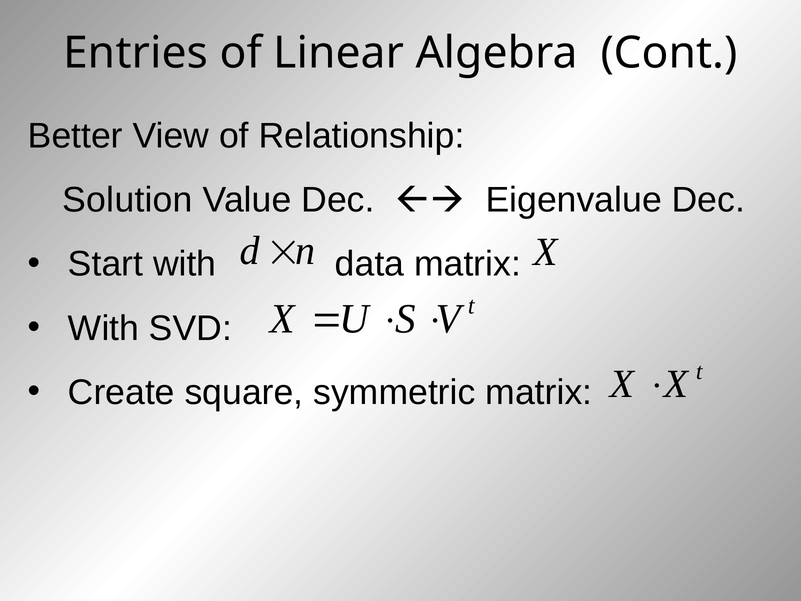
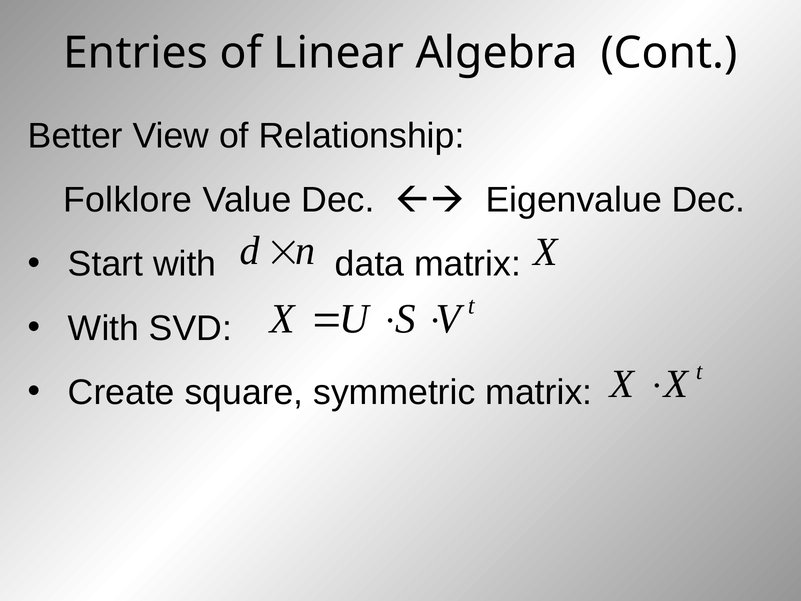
Solution: Solution -> Folklore (128, 200)
